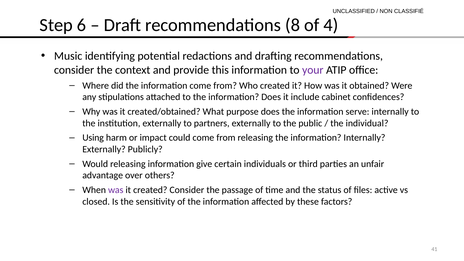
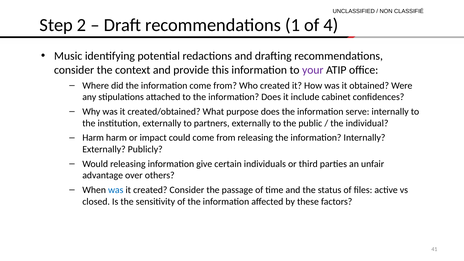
6: 6 -> 2 (82, 25)
8: 8 -> 1 (293, 25)
Using: Using -> Harm (93, 138)
was colour: purple -> blue (116, 190)
